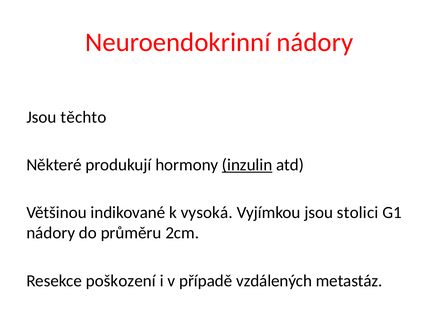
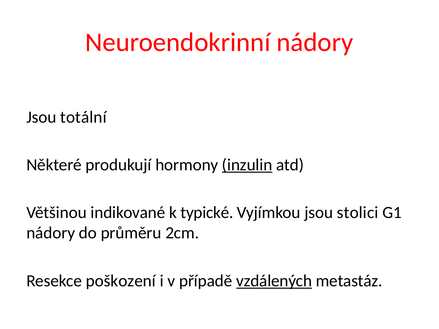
těchto: těchto -> totální (83, 117)
vysoká: vysoká -> typické (207, 213)
vzdálených underline: none -> present (274, 281)
